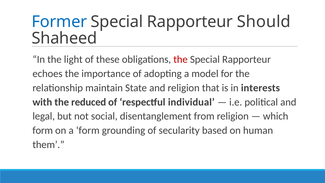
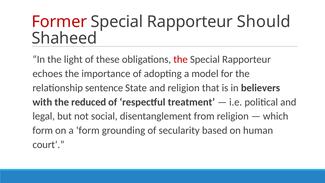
Former colour: blue -> red (59, 22)
maintain: maintain -> sentence (104, 88)
interests: interests -> believers (260, 88)
individual: individual -> treatment (191, 102)
them: them -> court (48, 145)
